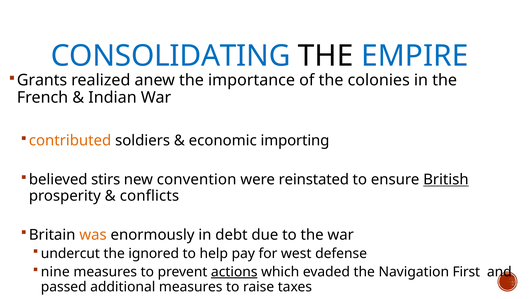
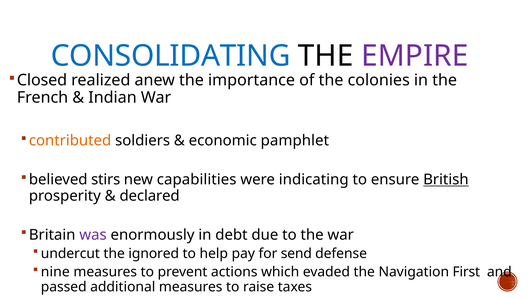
EMPIRE colour: blue -> purple (415, 56)
Grants: Grants -> Closed (42, 80)
importing: importing -> pamphlet (295, 141)
convention: convention -> capabilities (197, 180)
reinstated: reinstated -> indicating (314, 180)
conflicts: conflicts -> declared (150, 196)
was colour: orange -> purple (93, 235)
west: west -> send (296, 254)
actions underline: present -> none (234, 272)
